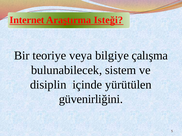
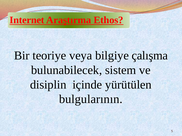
Isteği: Isteği -> Ethos (108, 20)
güvenirliğini: güvenirliğini -> bulgularının (91, 99)
